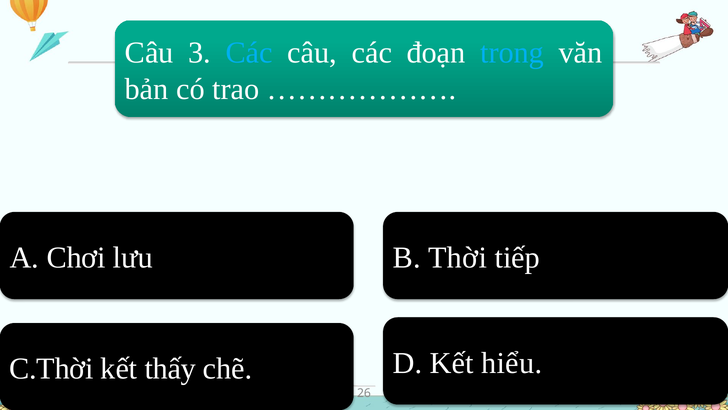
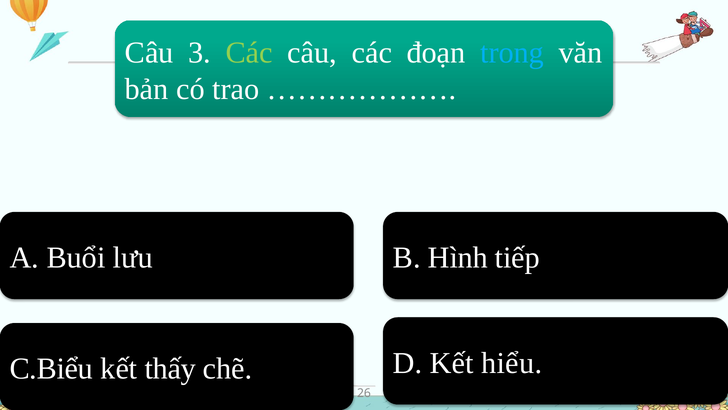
Các colour: light blue -> light green (249, 53)
Chơi: Chơi -> Buổi (76, 257)
Thời: Thời -> Hình (458, 257)
C.Thời: C.Thời -> C.Biểu (51, 368)
